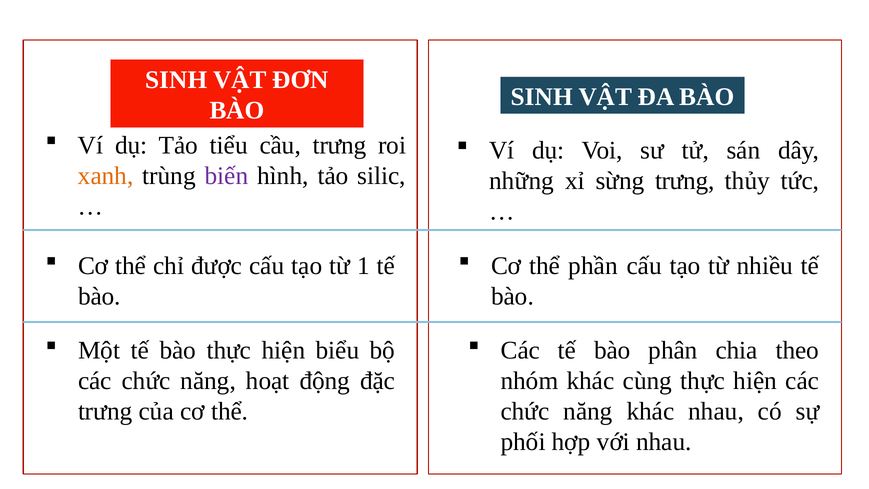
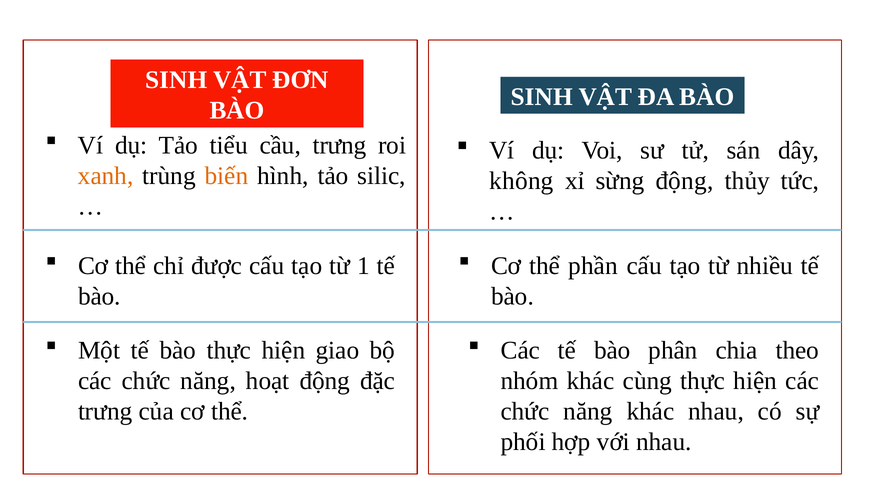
biến colour: purple -> orange (227, 176)
những: những -> không (521, 181)
sừng trưng: trưng -> động (685, 181)
biểu: biểu -> giao (338, 350)
